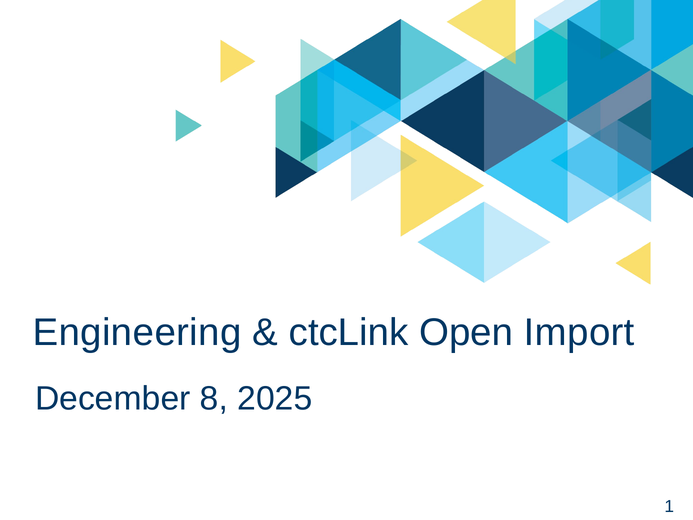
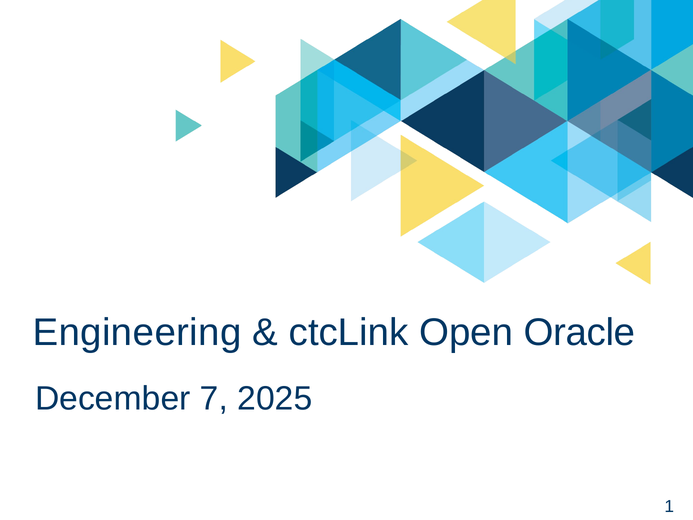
Import: Import -> Oracle (580, 333)
8: 8 -> 7 (214, 399)
